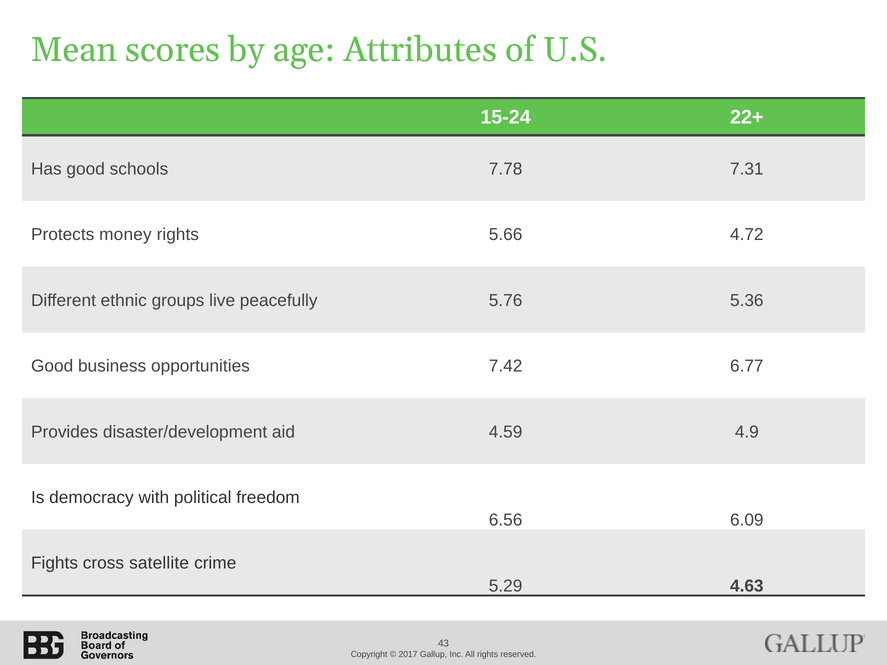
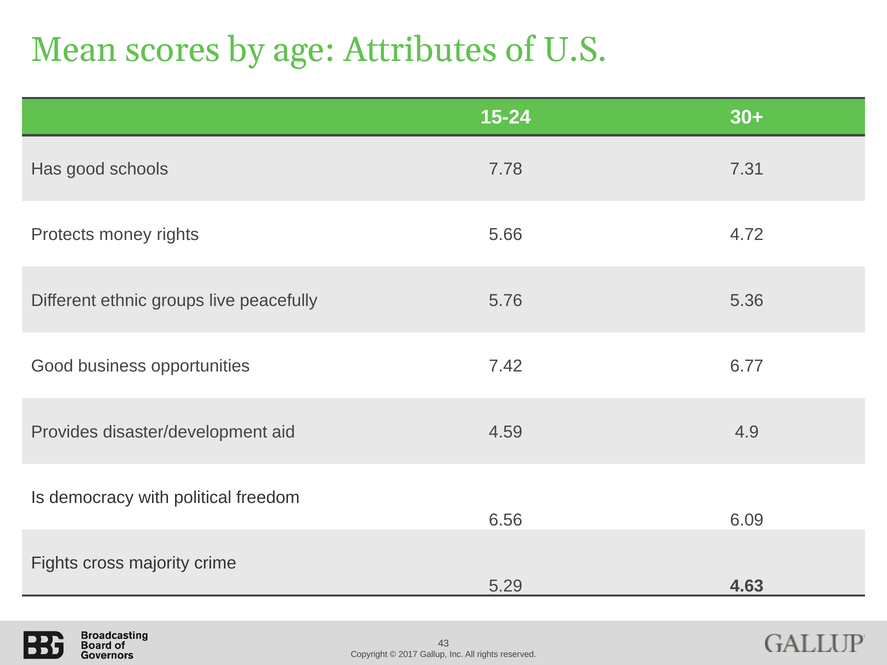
22+: 22+ -> 30+ (747, 117)
satellite: satellite -> majority (159, 563)
